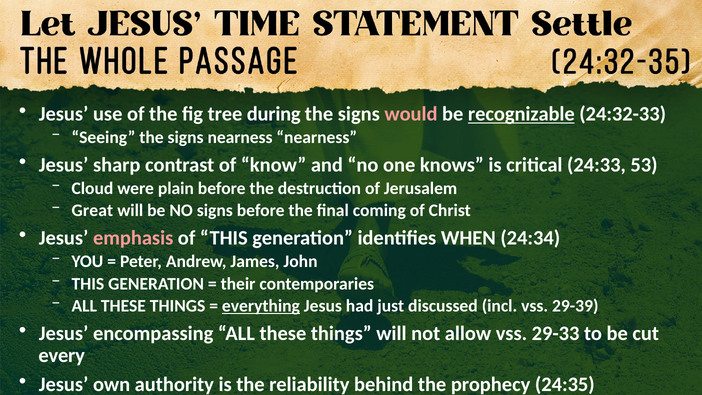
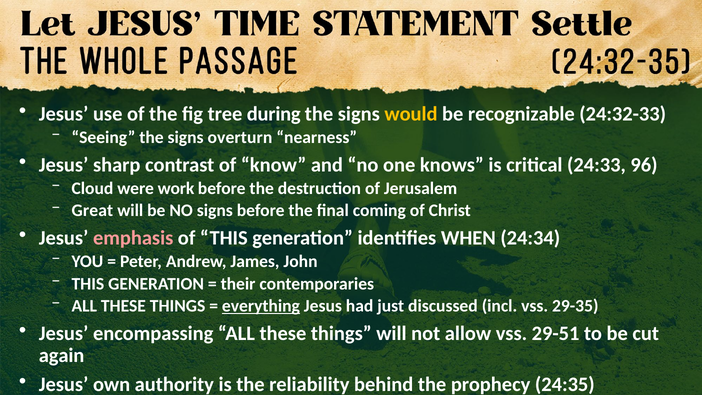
would colour: pink -> yellow (411, 114)
recognizable underline: present -> none (521, 114)
signs nearness: nearness -> overturn (240, 137)
53: 53 -> 96 (644, 165)
plain: plain -> work (176, 188)
29-39: 29-39 -> 29-35 (575, 306)
29-33: 29-33 -> 29-51 (556, 333)
every: every -> again (62, 356)
